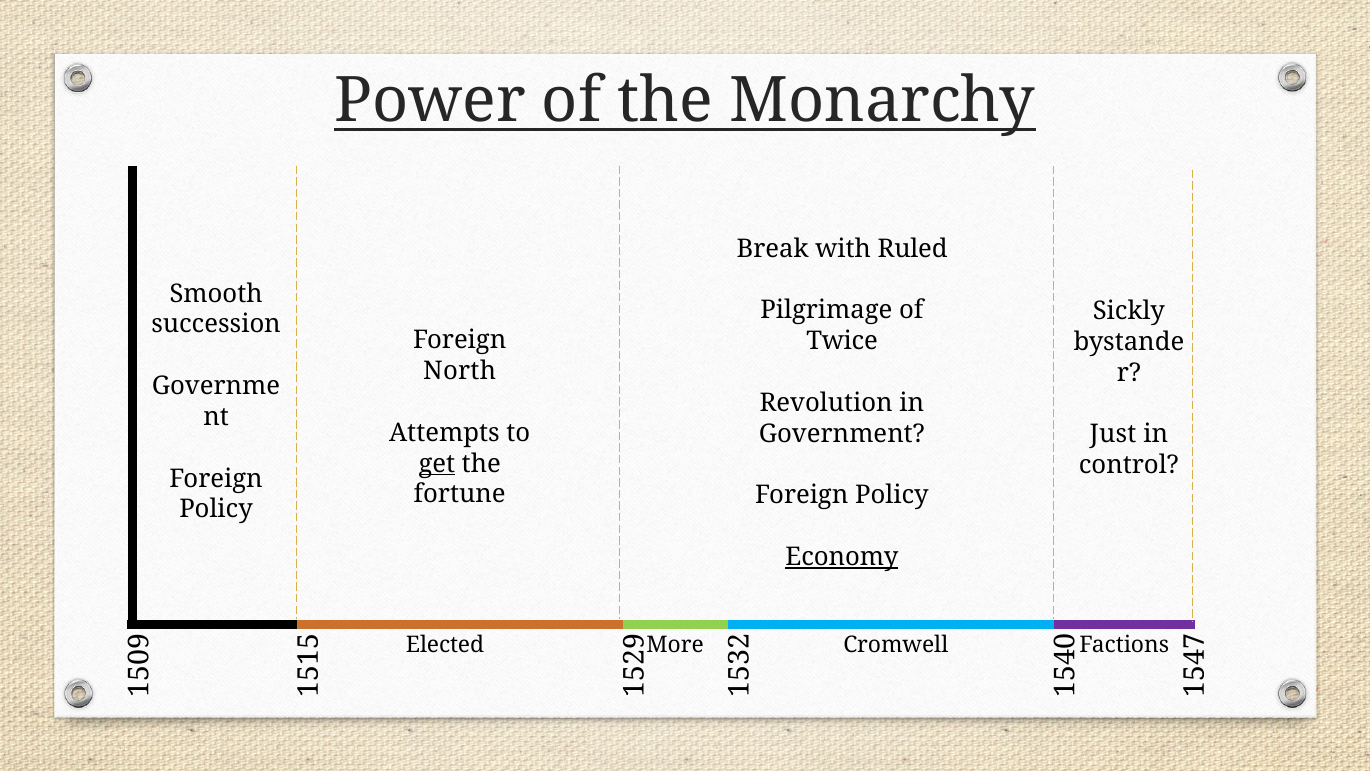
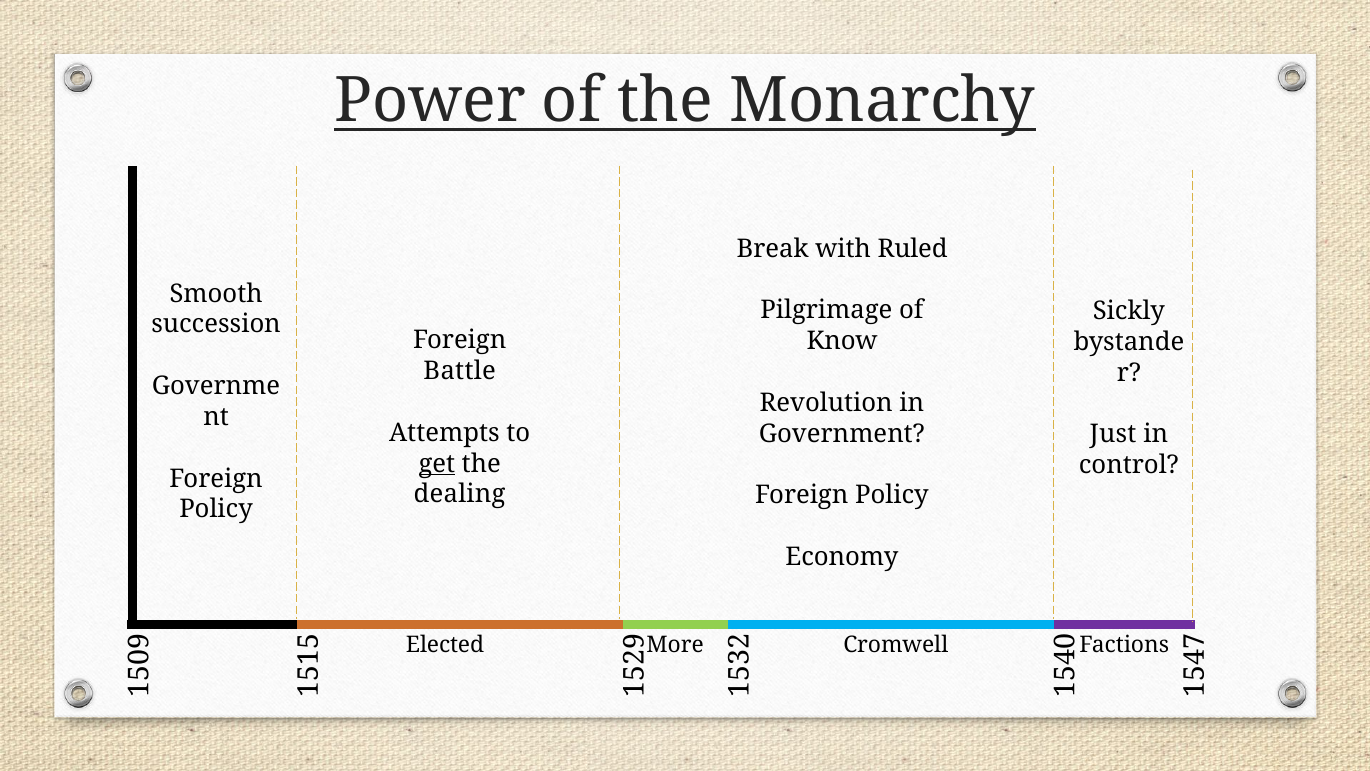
Twice: Twice -> Know (842, 341)
North: North -> Battle (460, 371)
fortune: fortune -> dealing (460, 494)
Economy underline: present -> none (842, 557)
